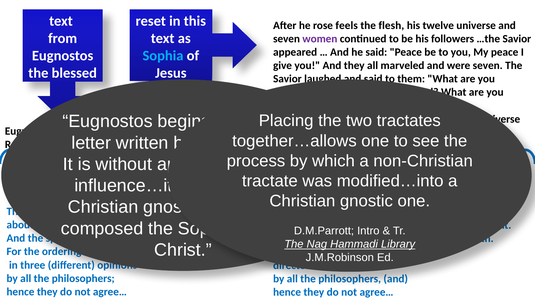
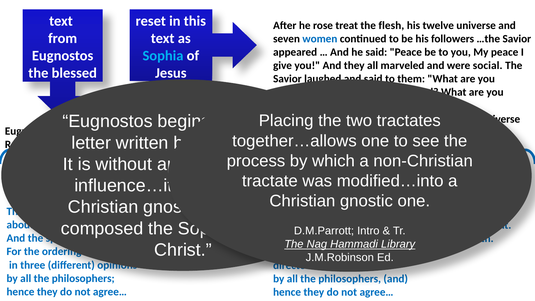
feels: feels -> treat (347, 25)
women colour: purple -> blue (320, 39)
were seven: seven -> social (488, 65)
